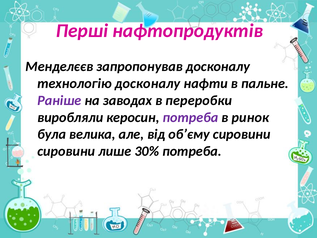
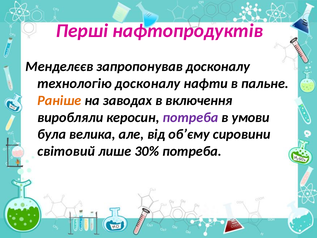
Раніше colour: purple -> orange (59, 100)
переробки: переробки -> включення (199, 100)
ринок: ринок -> умови (251, 117)
сировини: сировини -> світовий (66, 151)
